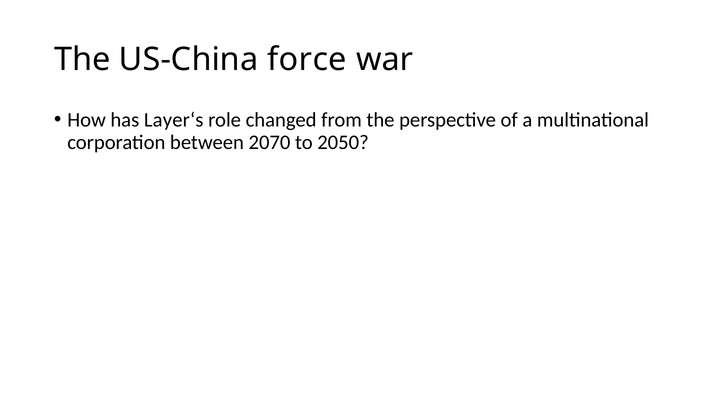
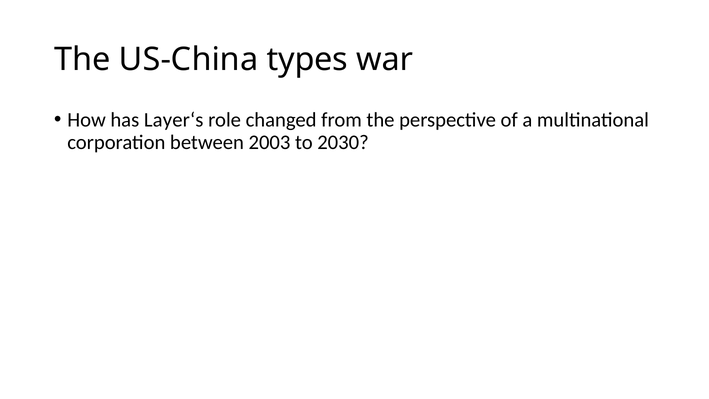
force: force -> types (307, 60)
2070: 2070 -> 2003 (269, 142)
2050: 2050 -> 2030 (343, 142)
